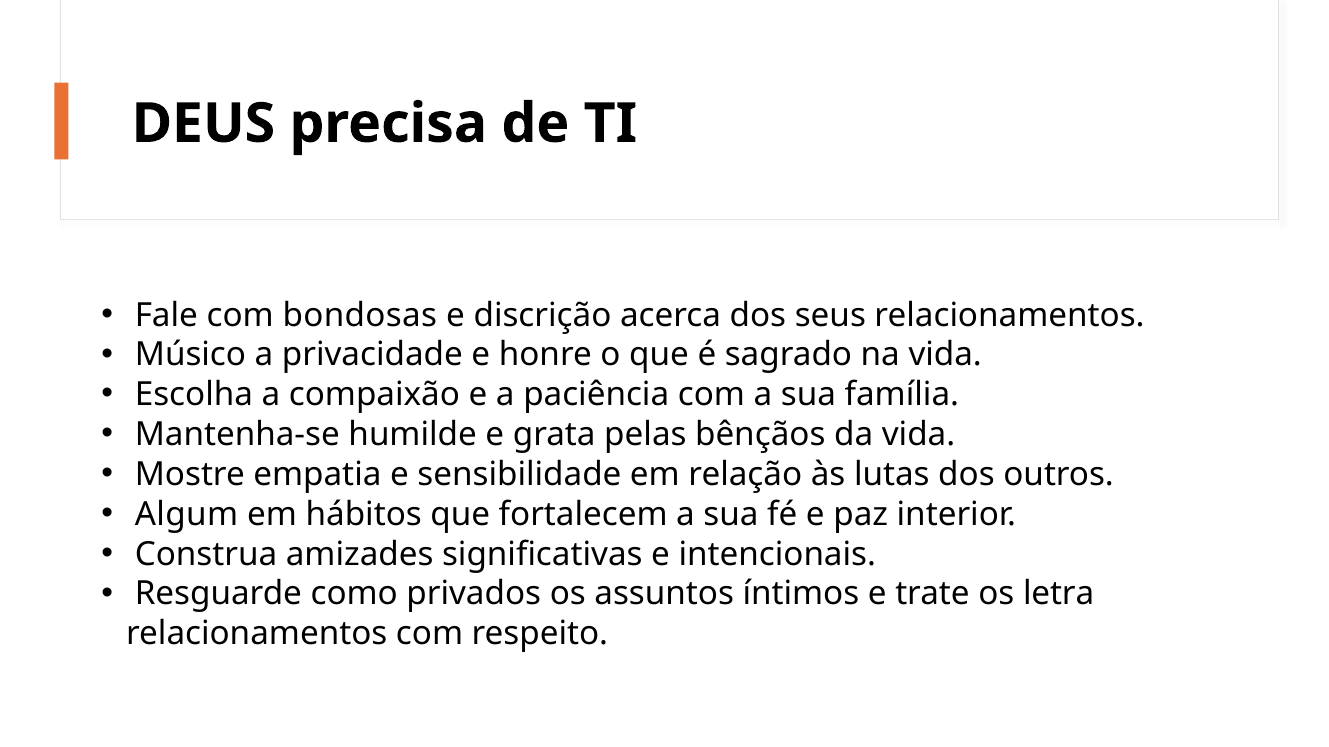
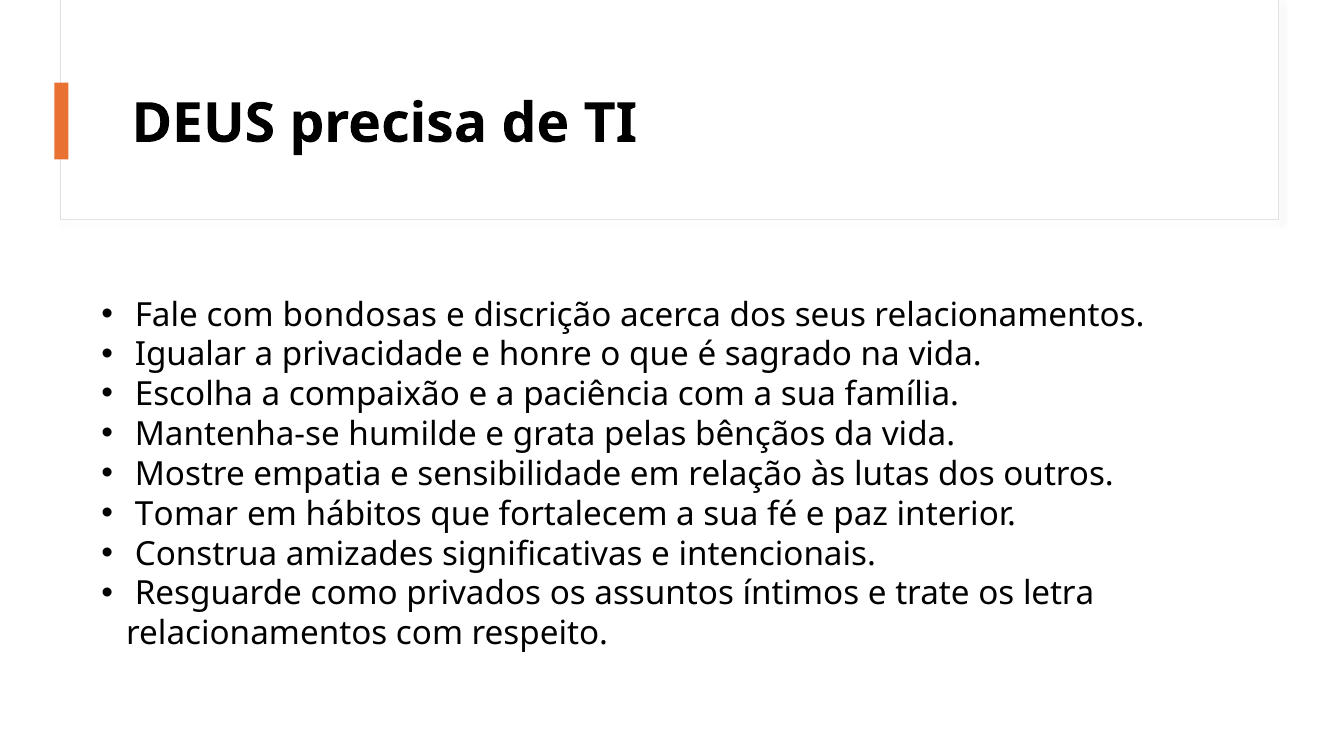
Músico: Músico -> Igualar (190, 355)
Algum: Algum -> Tomar (187, 515)
